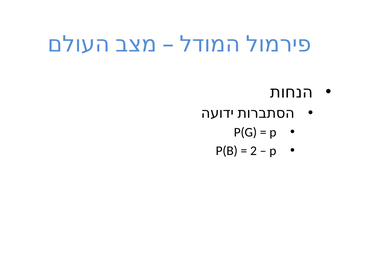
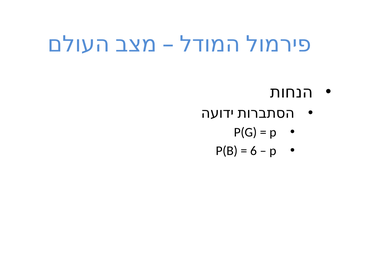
2: 2 -> 6 (253, 151)
